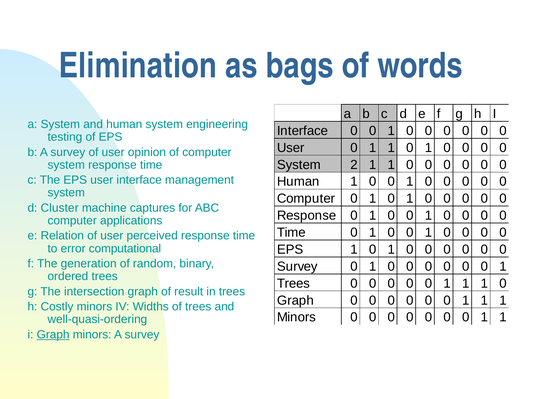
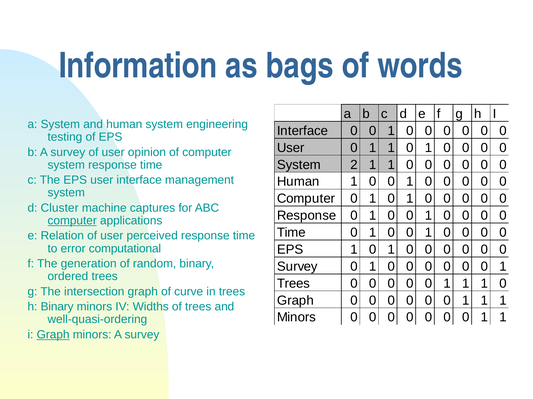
Elimination: Elimination -> Information (138, 66)
computer underline: none -> present (72, 221)
result: result -> curve (189, 292)
h Costly: Costly -> Binary (57, 307)
